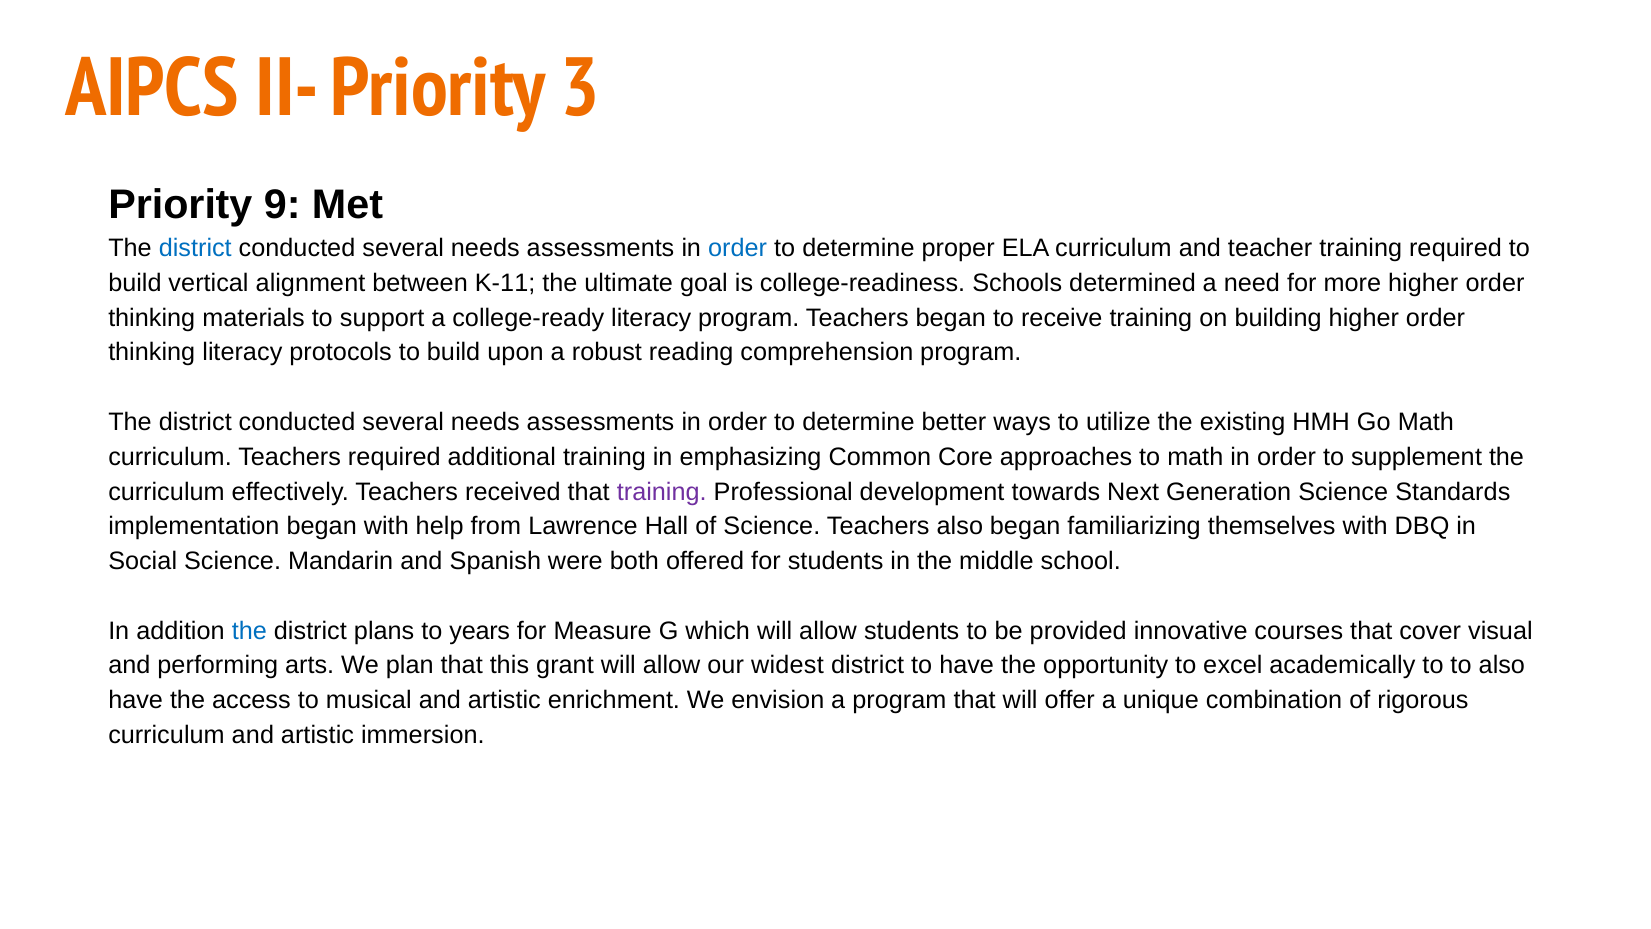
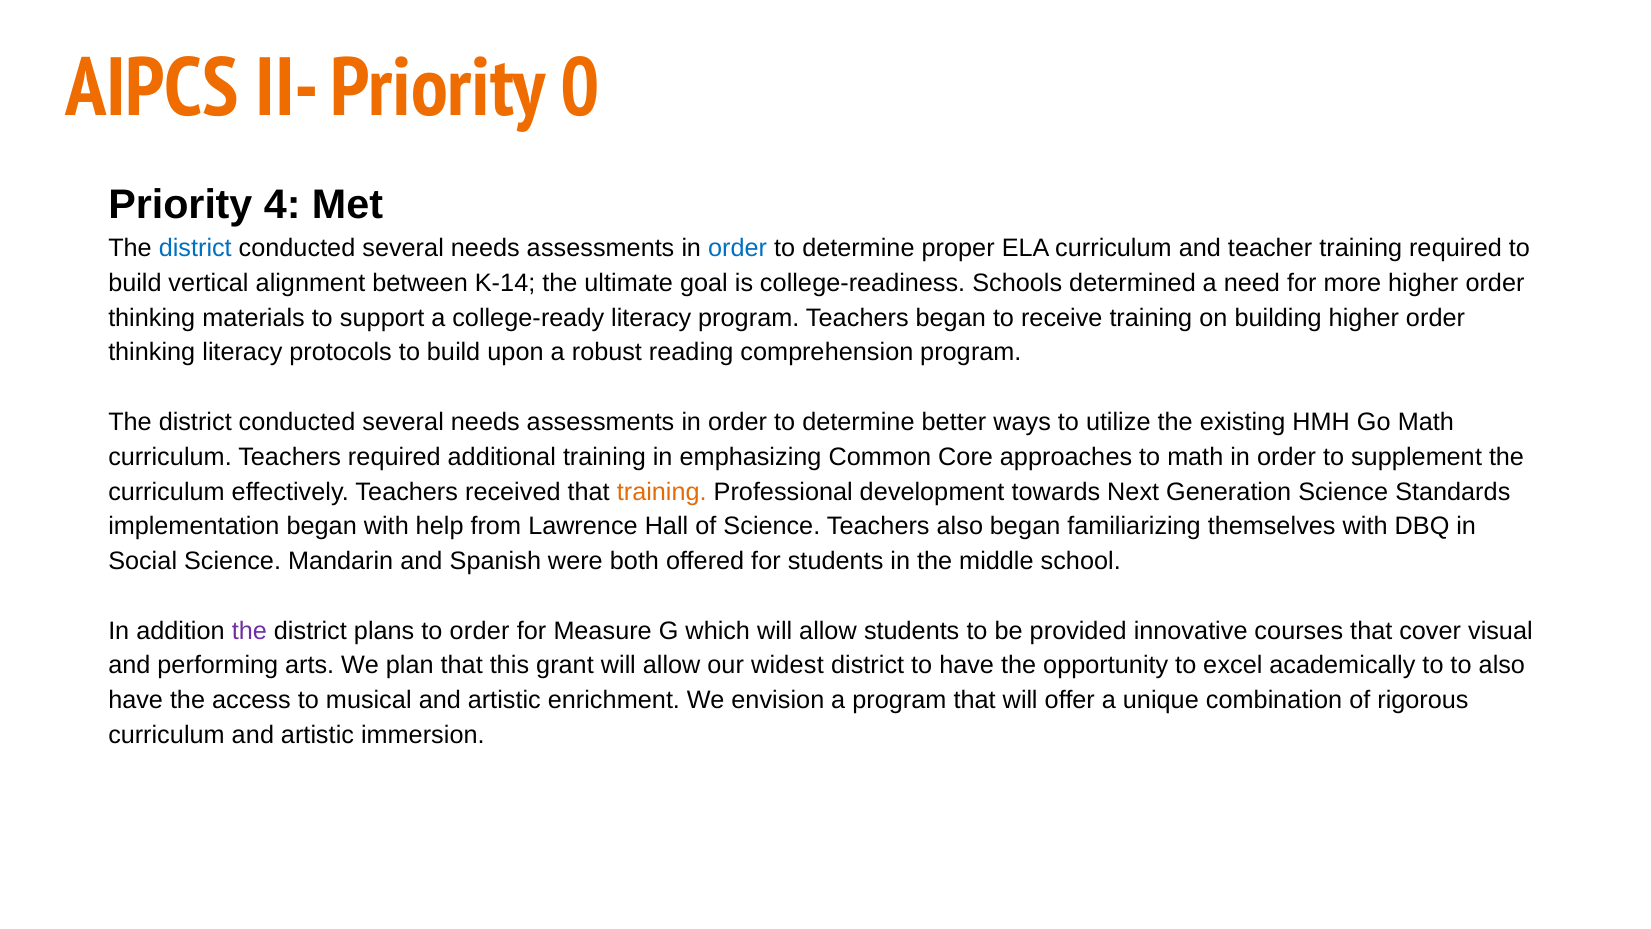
3: 3 -> 0 (580, 88)
9: 9 -> 4 (282, 205)
K-11: K-11 -> K-14 (505, 283)
training colour: purple -> orange (662, 492)
the colour: blue -> purple (249, 631)
to years: years -> order (480, 631)
